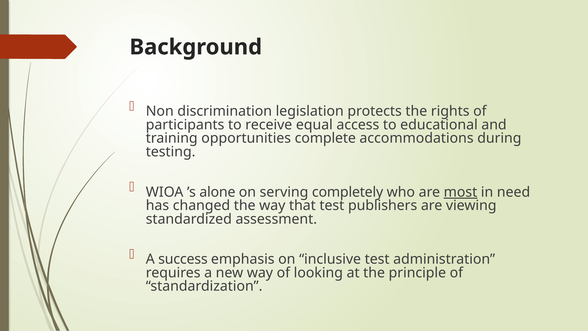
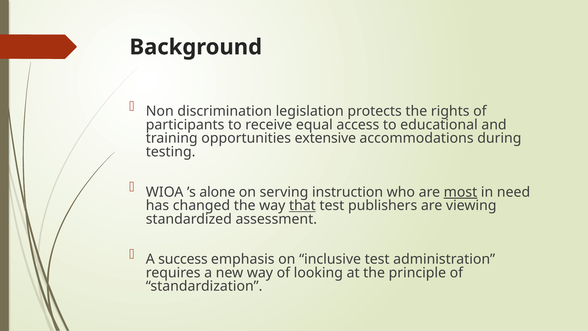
complete: complete -> extensive (325, 138)
completely: completely -> instruction (348, 192)
that underline: none -> present (302, 205)
